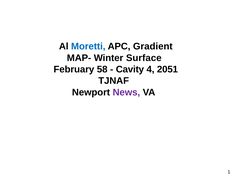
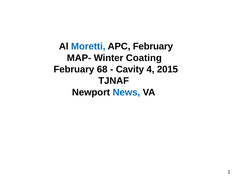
APC Gradient: Gradient -> February (153, 46)
Surface: Surface -> Coating (144, 58)
58: 58 -> 68 (102, 69)
2051: 2051 -> 2015 (167, 69)
News colour: purple -> blue (126, 92)
